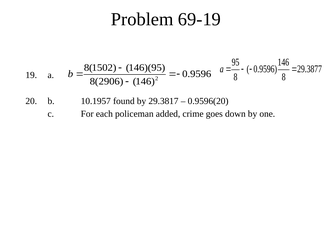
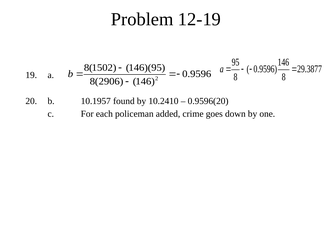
69-19: 69-19 -> 12-19 (199, 19)
29.3817: 29.3817 -> 10.2410 (163, 101)
